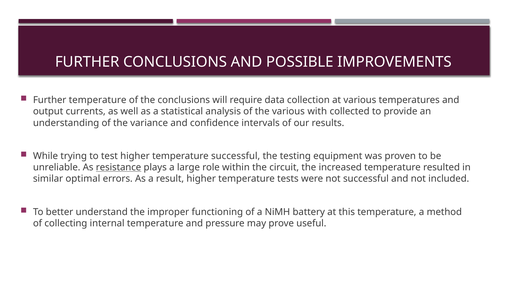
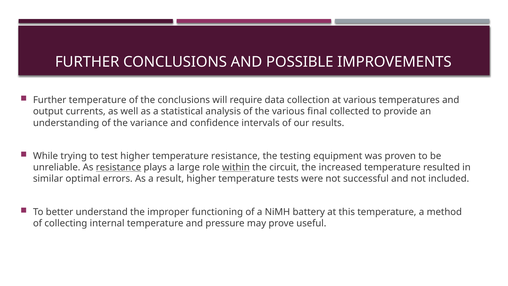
with: with -> final (317, 111)
temperature successful: successful -> resistance (236, 156)
within underline: none -> present (236, 167)
